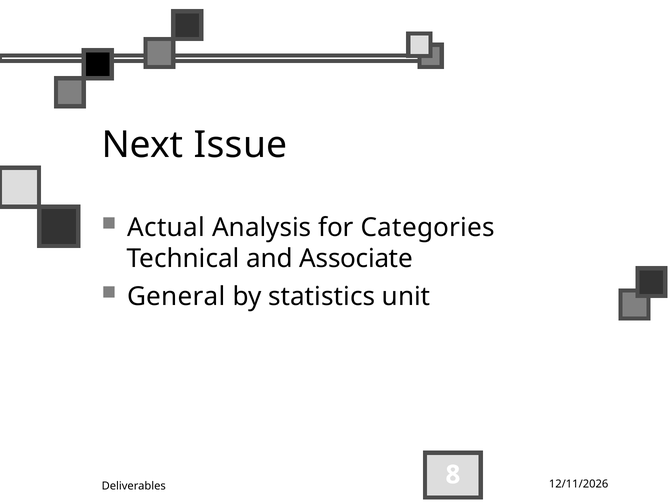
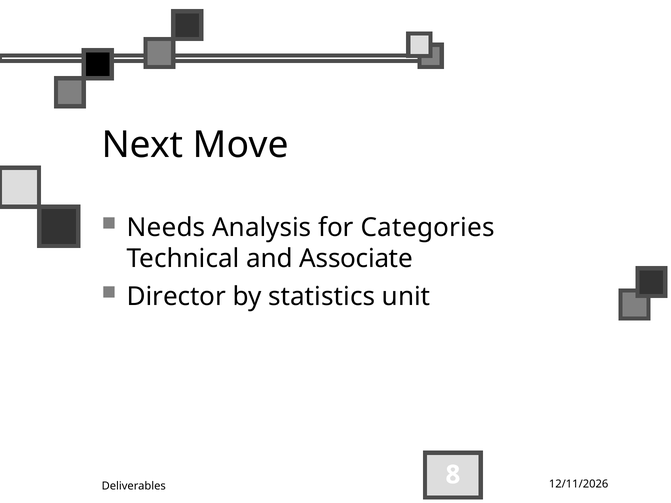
Issue: Issue -> Move (241, 145)
Actual: Actual -> Needs (166, 228)
General: General -> Director (176, 297)
